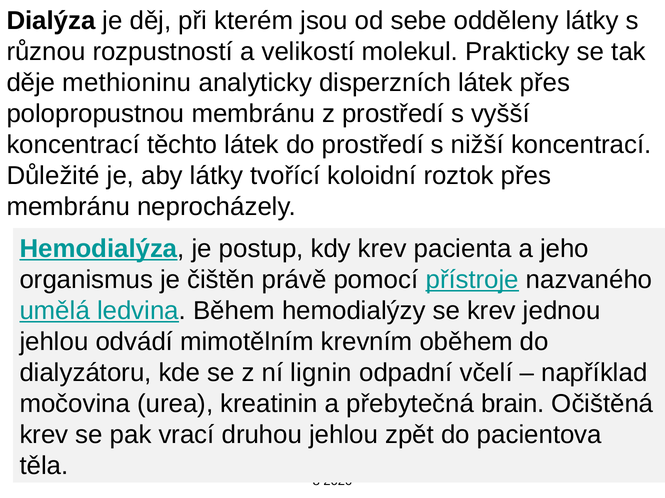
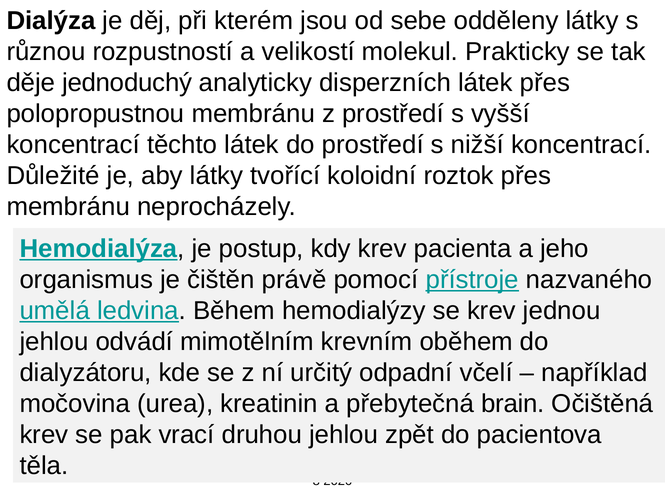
methioninu: methioninu -> jednoduchý (127, 83)
lignin: lignin -> určitý (321, 373)
